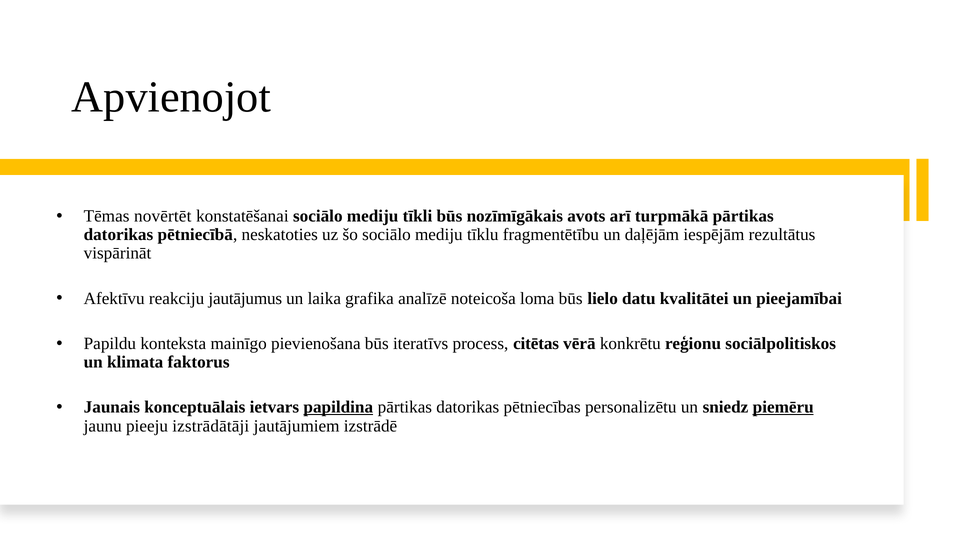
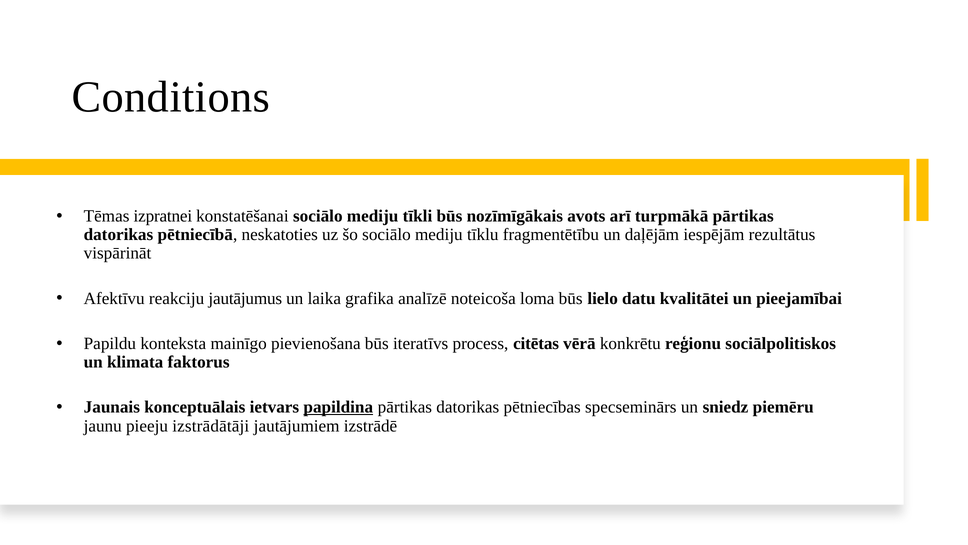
Apvienojot: Apvienojot -> Conditions (171, 97)
novērtēt: novērtēt -> izpratnei (163, 216)
personalizētu: personalizētu -> specseminārs (631, 407)
piemēru underline: present -> none (783, 407)
